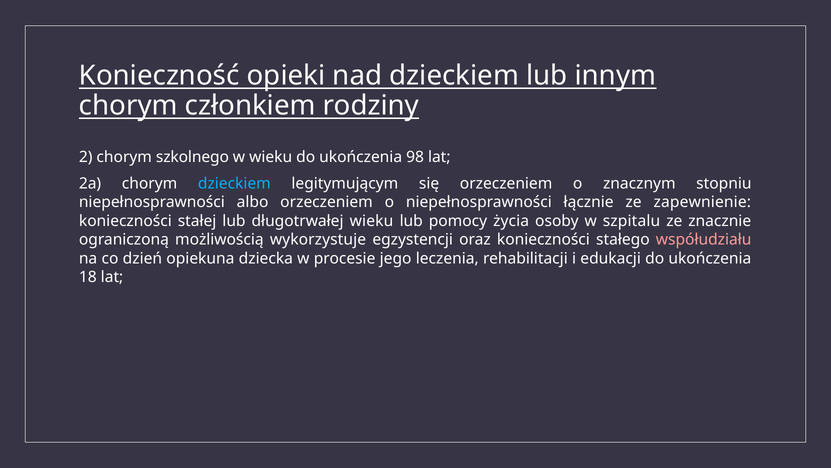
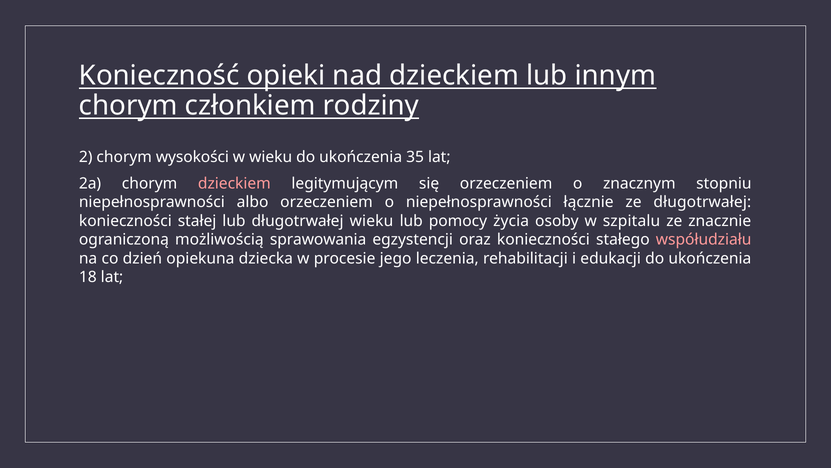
szkolnego: szkolnego -> wysokości (192, 157)
98: 98 -> 35 (415, 157)
dzieckiem colour: light blue -> pink (234, 183)
ze zapewnienie: zapewnienie -> długotrwałej (702, 202)
wykorzystuje: wykorzystuje -> sprawowania (318, 239)
